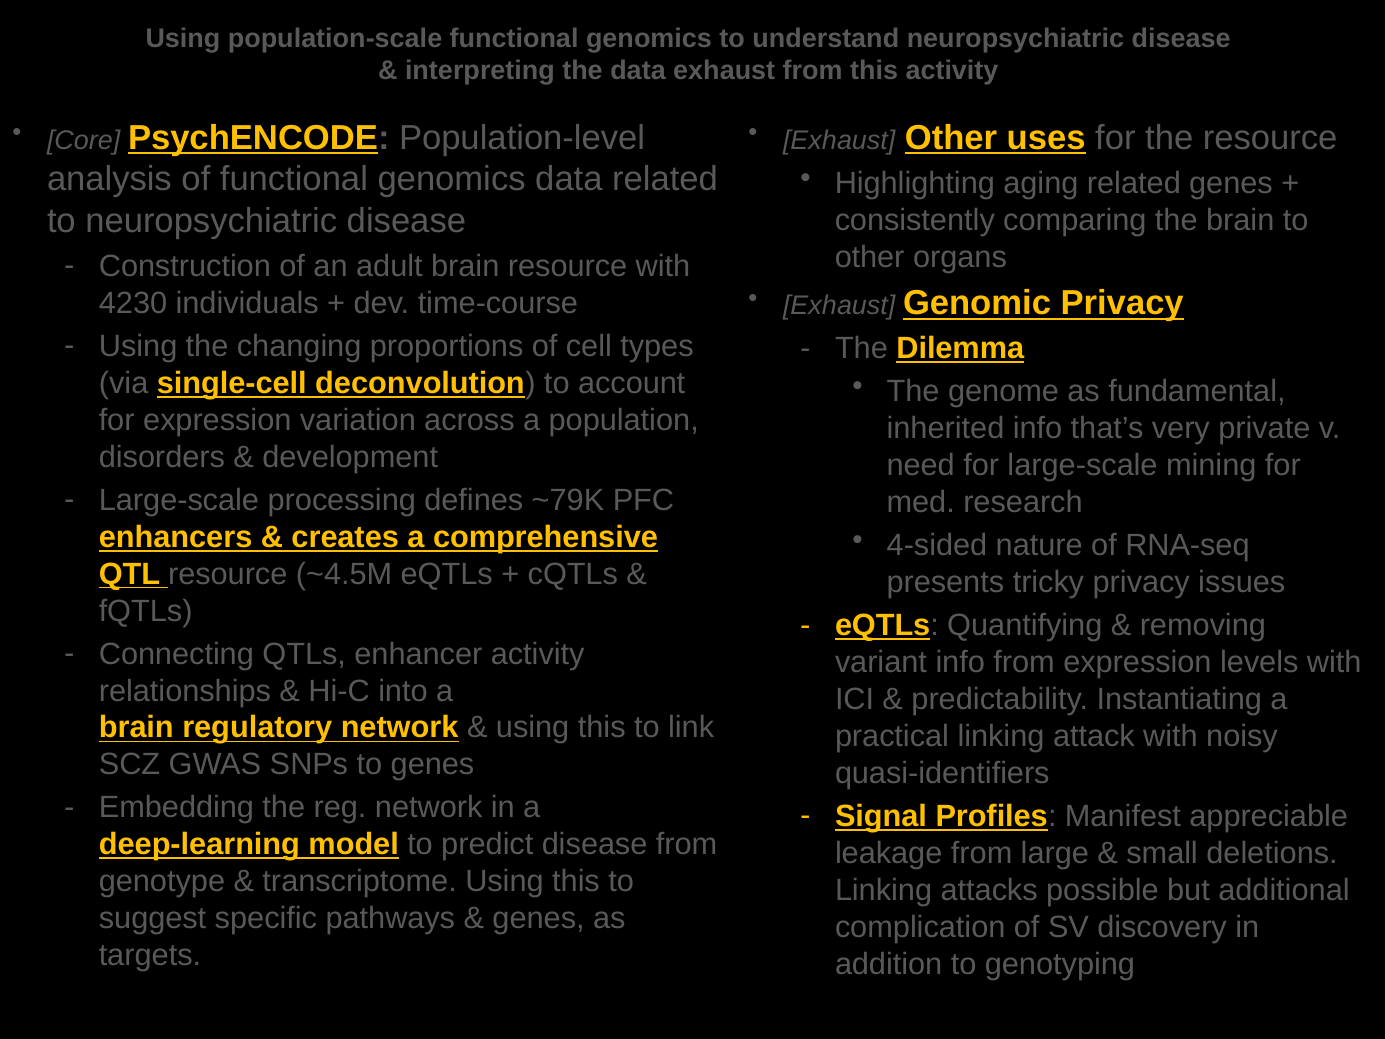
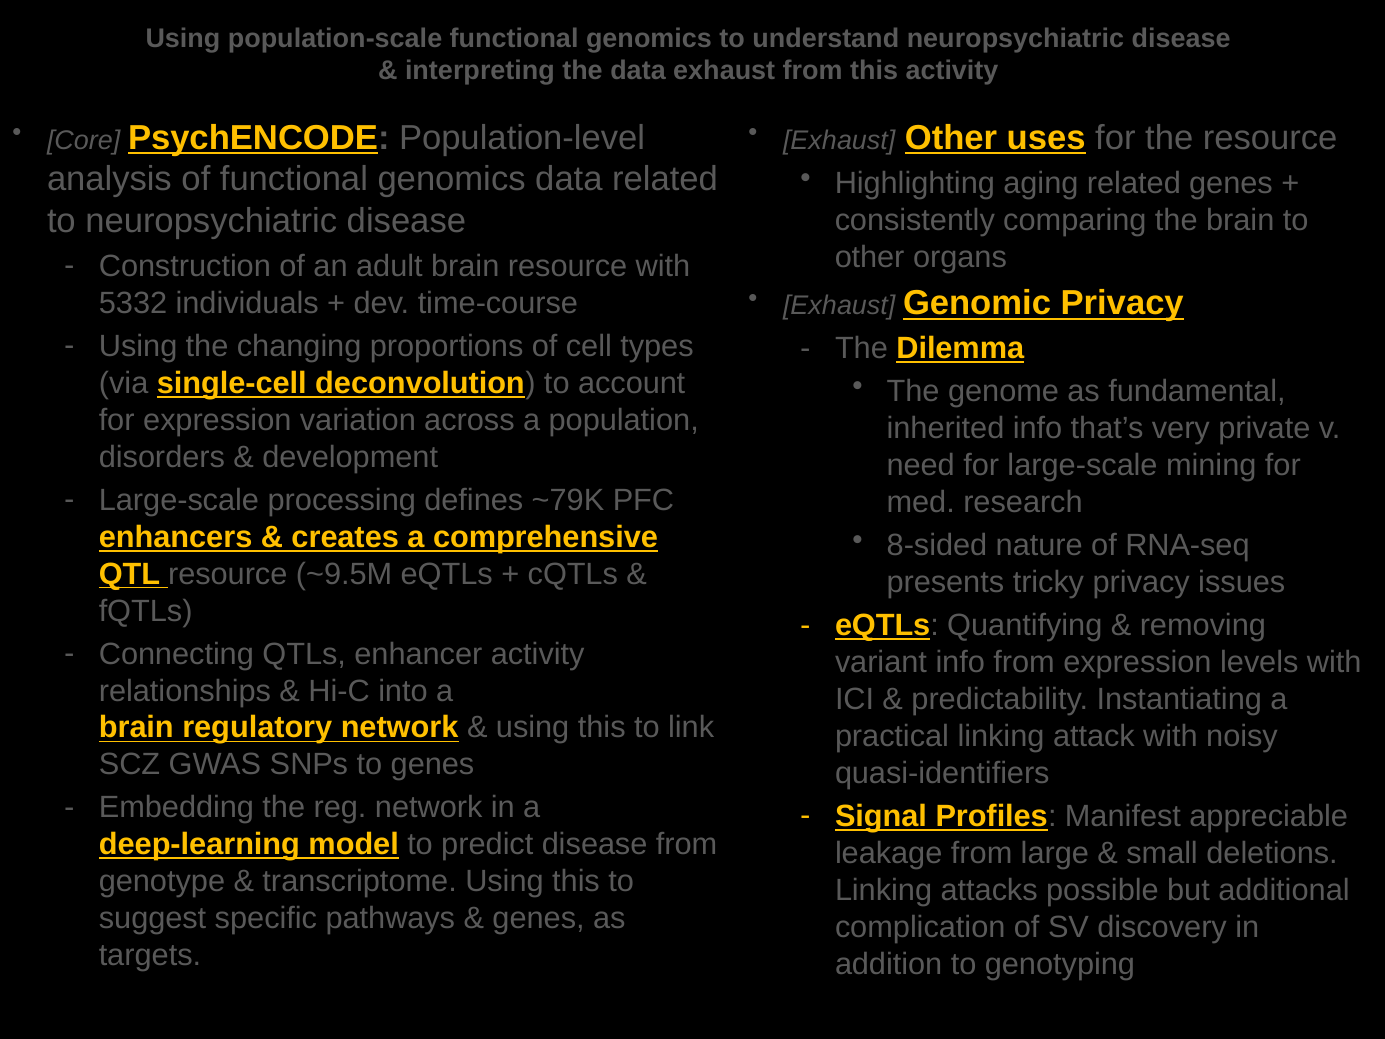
4230: 4230 -> 5332 (133, 303)
4-sided: 4-sided -> 8-sided (937, 545)
~4.5M: ~4.5M -> ~9.5M (344, 574)
